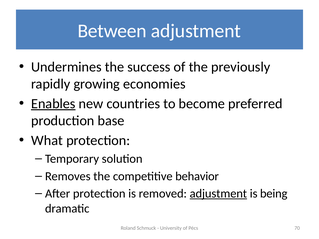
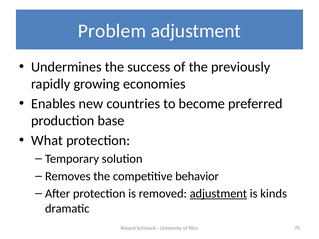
Between: Between -> Problem (112, 31)
Enables underline: present -> none (53, 104)
being: being -> kinds (274, 194)
